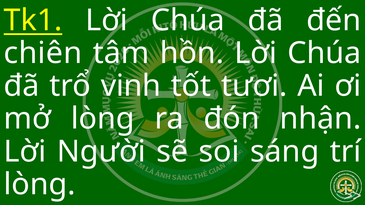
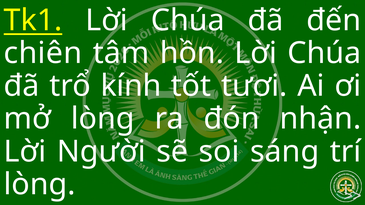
vinh: vinh -> kính (131, 86)
